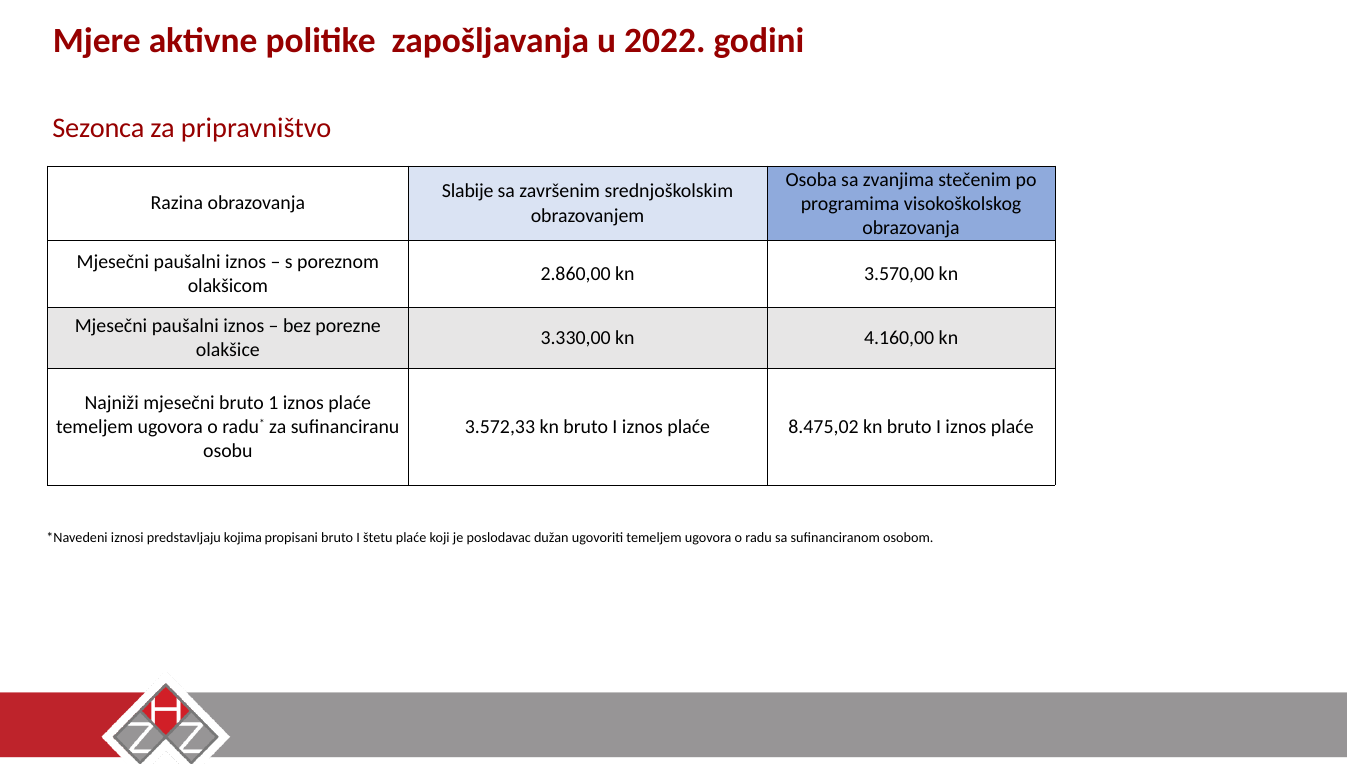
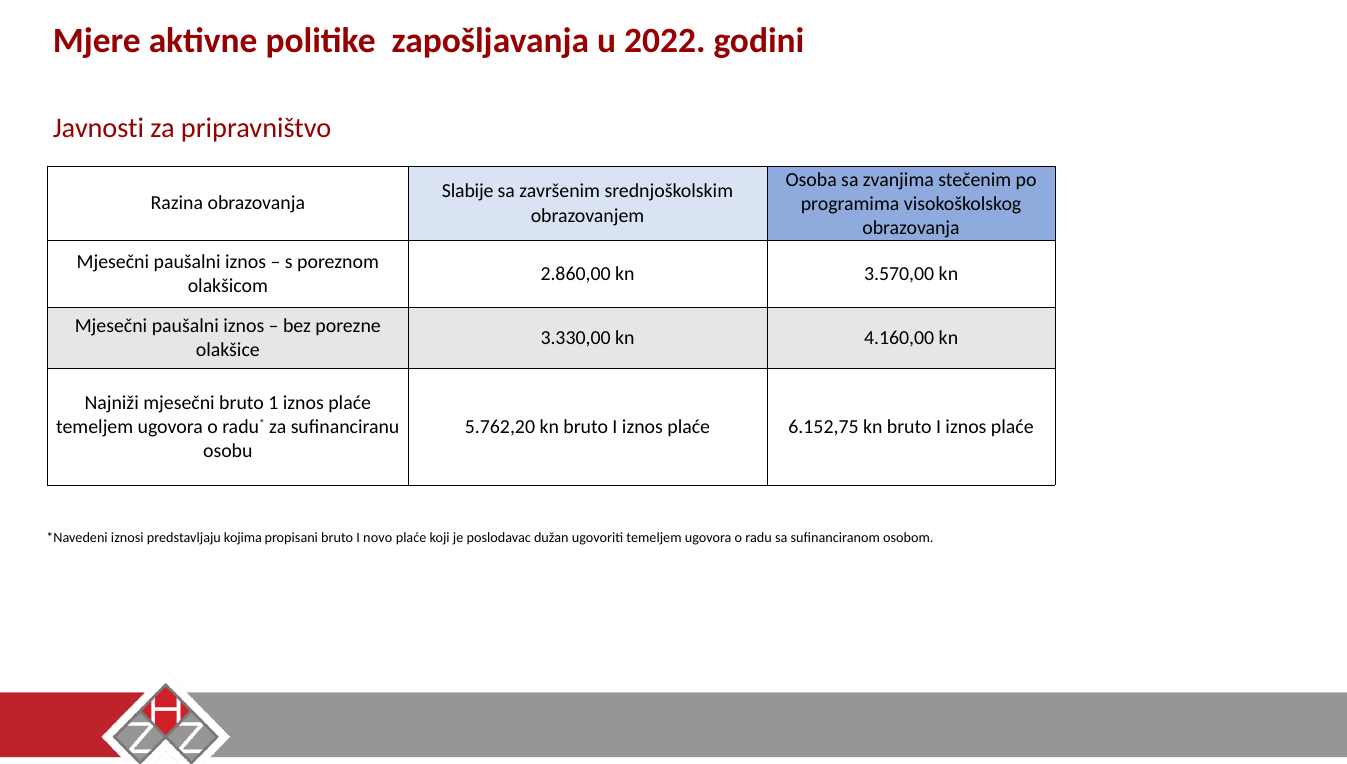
Sezonca: Sezonca -> Javnosti (98, 128)
3.572,33: 3.572,33 -> 5.762,20 (500, 427)
8.475,02: 8.475,02 -> 6.152,75 (824, 427)
štetu: štetu -> novo (378, 537)
